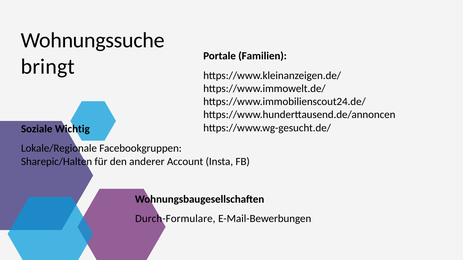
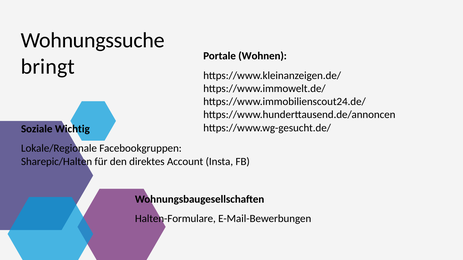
Familien: Familien -> Wohnen (263, 56)
anderer: anderer -> direktes (147, 162)
Durch-Formulare: Durch-Formulare -> Halten-Formulare (175, 219)
